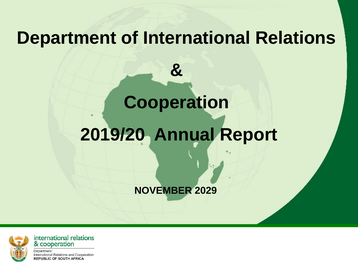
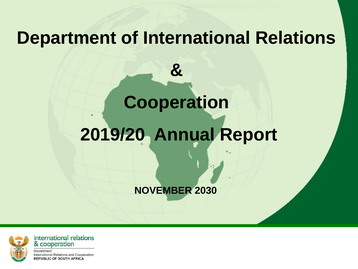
2029: 2029 -> 2030 (206, 190)
